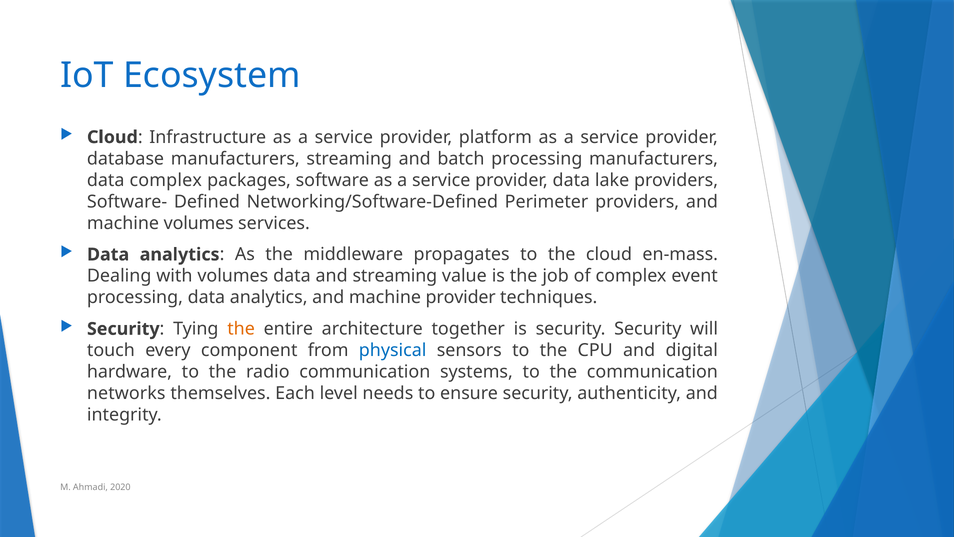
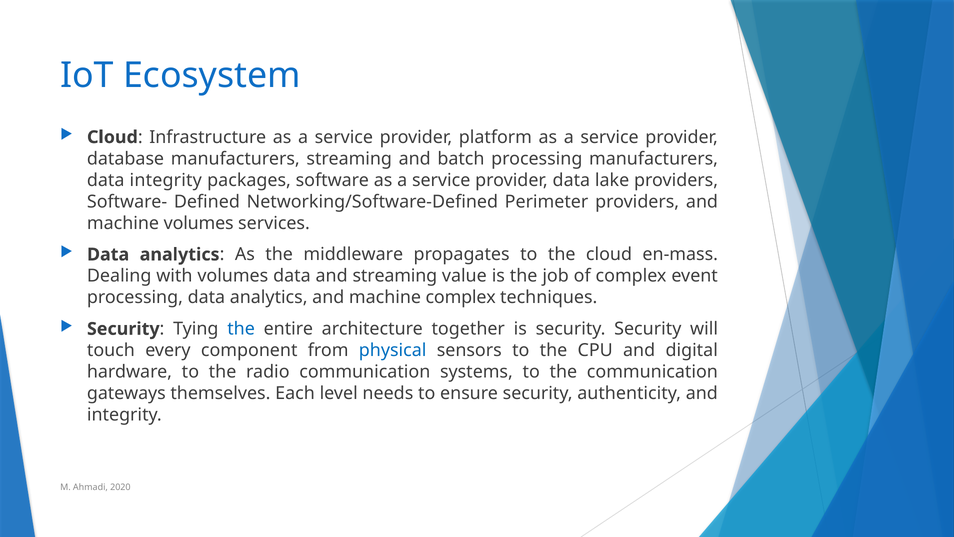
data complex: complex -> integrity (166, 180)
machine provider: provider -> complex (461, 297)
the colour: orange -> blue (241, 329)
networks: networks -> gateways (126, 393)
